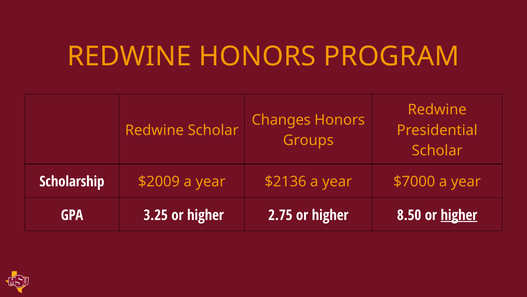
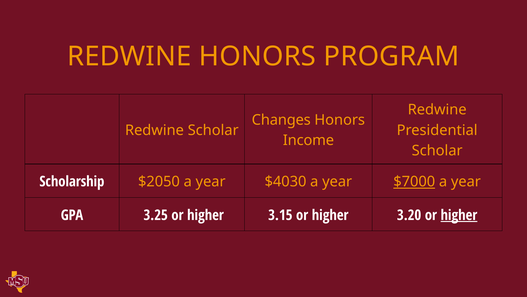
Groups: Groups -> Income (308, 140)
$2009: $2009 -> $2050 (159, 181)
$2136: $2136 -> $4030 (286, 181)
$7000 underline: none -> present (414, 181)
2.75: 2.75 -> 3.15 (280, 215)
8.50: 8.50 -> 3.20 (409, 215)
